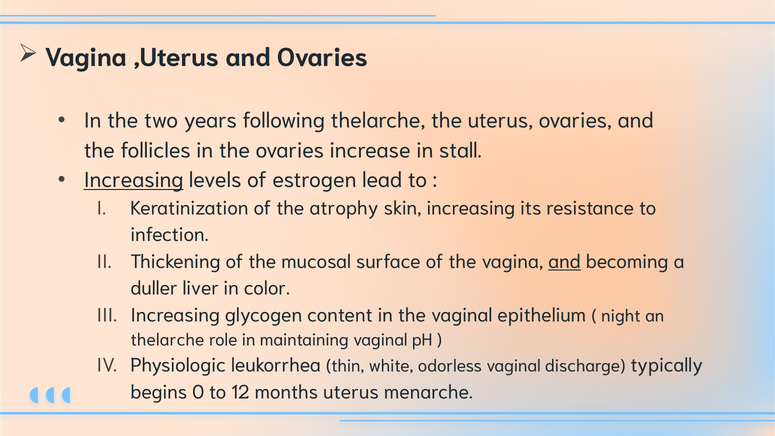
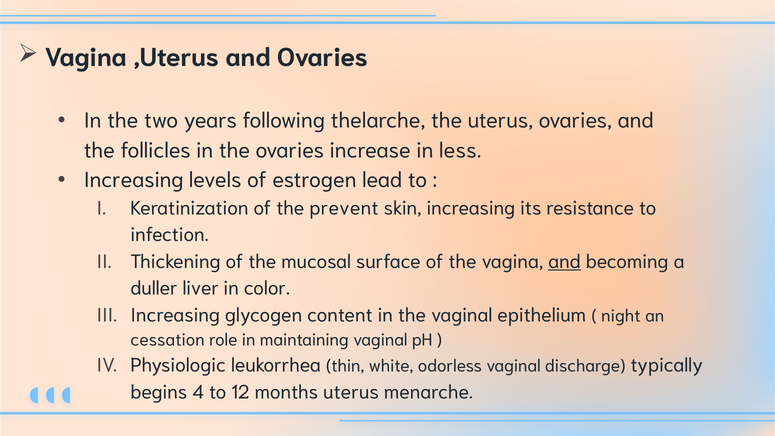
stall: stall -> less (460, 151)
Increasing underline: present -> none (134, 180)
atrophy: atrophy -> prevent (344, 208)
thelarche: thelarche -> cessation (168, 340)
0: 0 -> 4 (198, 392)
